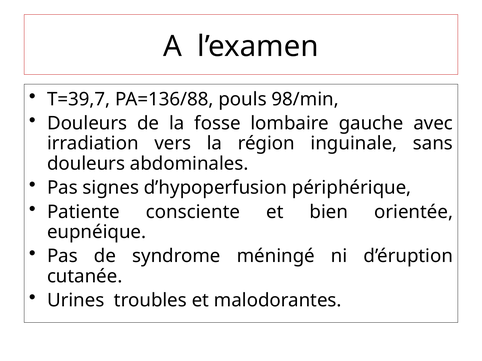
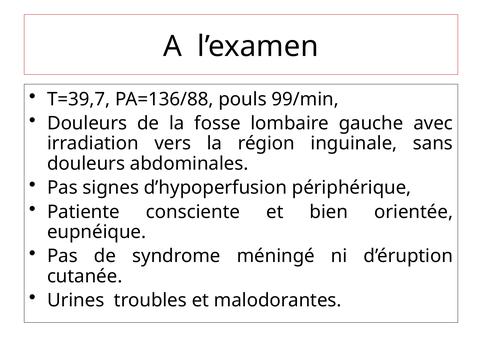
98/min: 98/min -> 99/min (305, 99)
